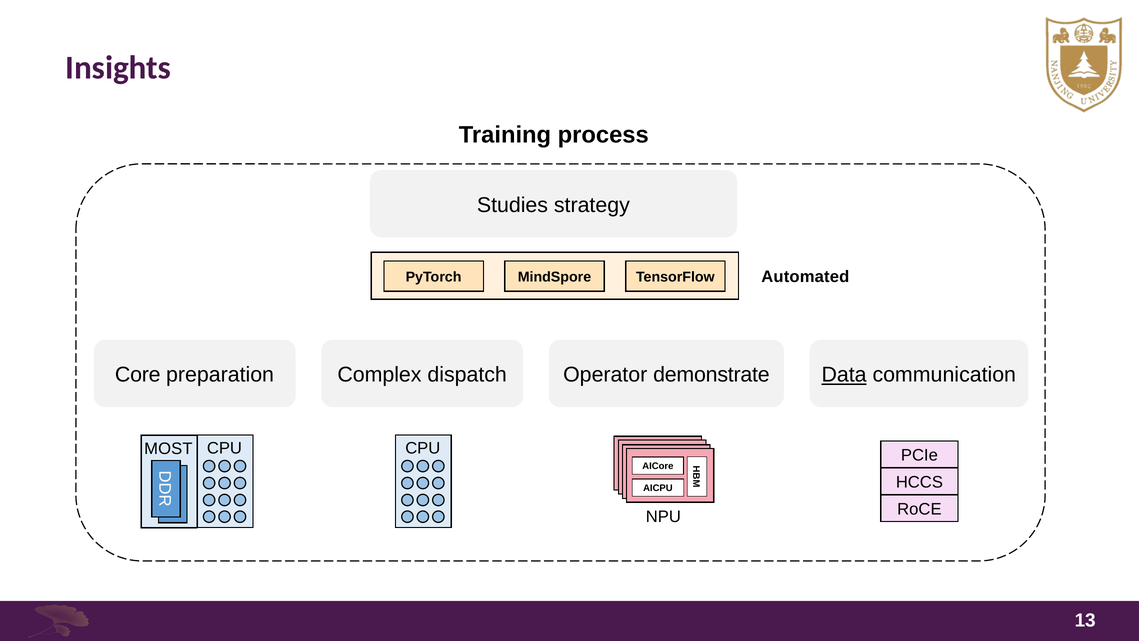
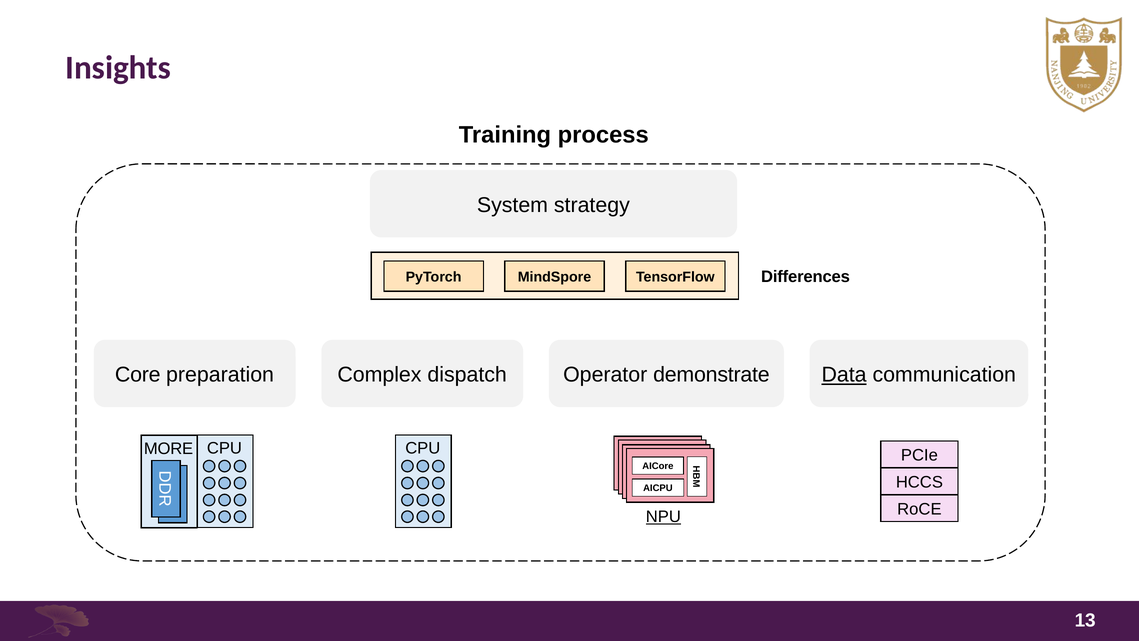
Studies: Studies -> System (512, 205)
Automated: Automated -> Differences (805, 277)
MOST: MOST -> MORE (169, 449)
NPU underline: none -> present (663, 517)
